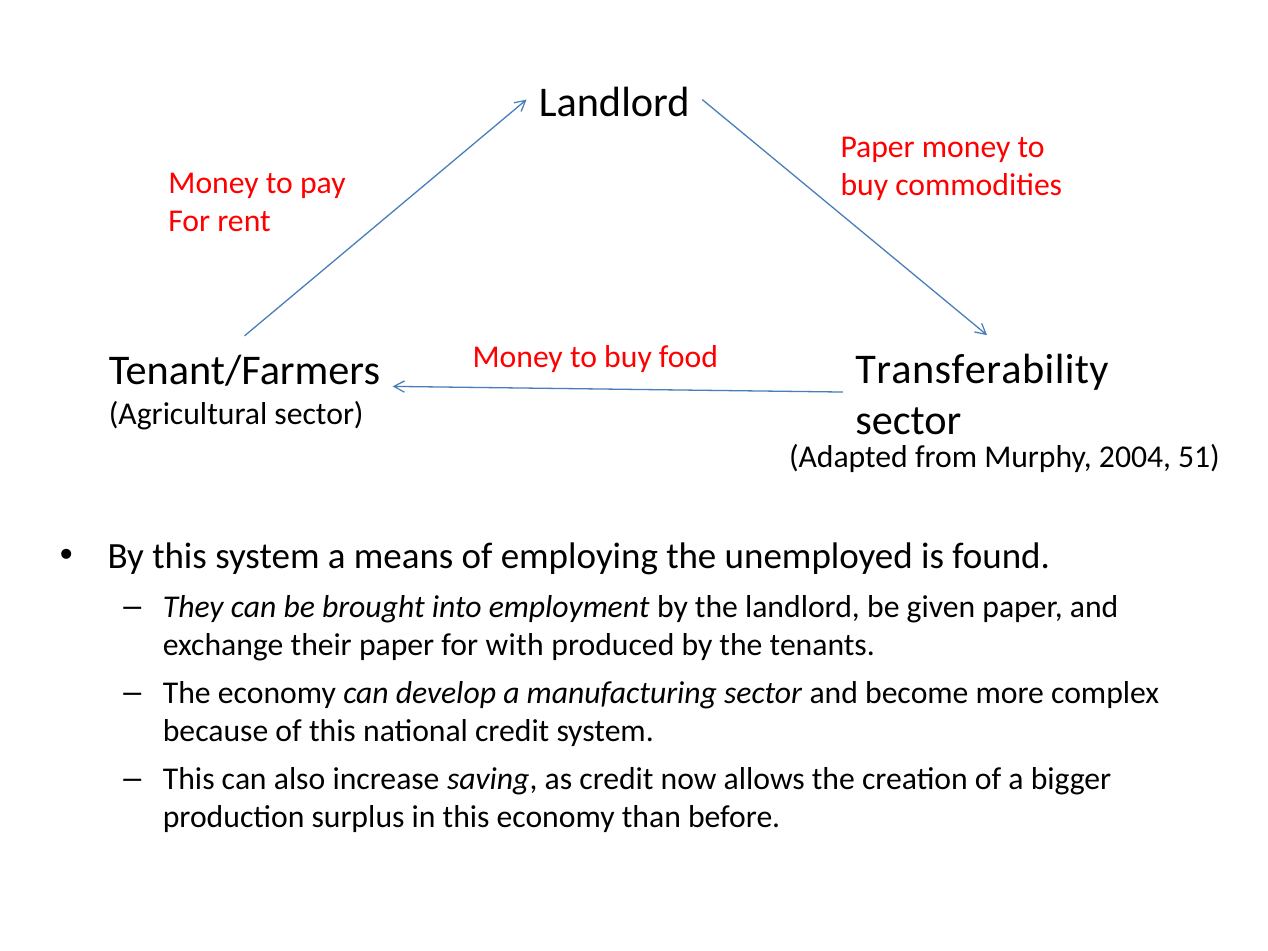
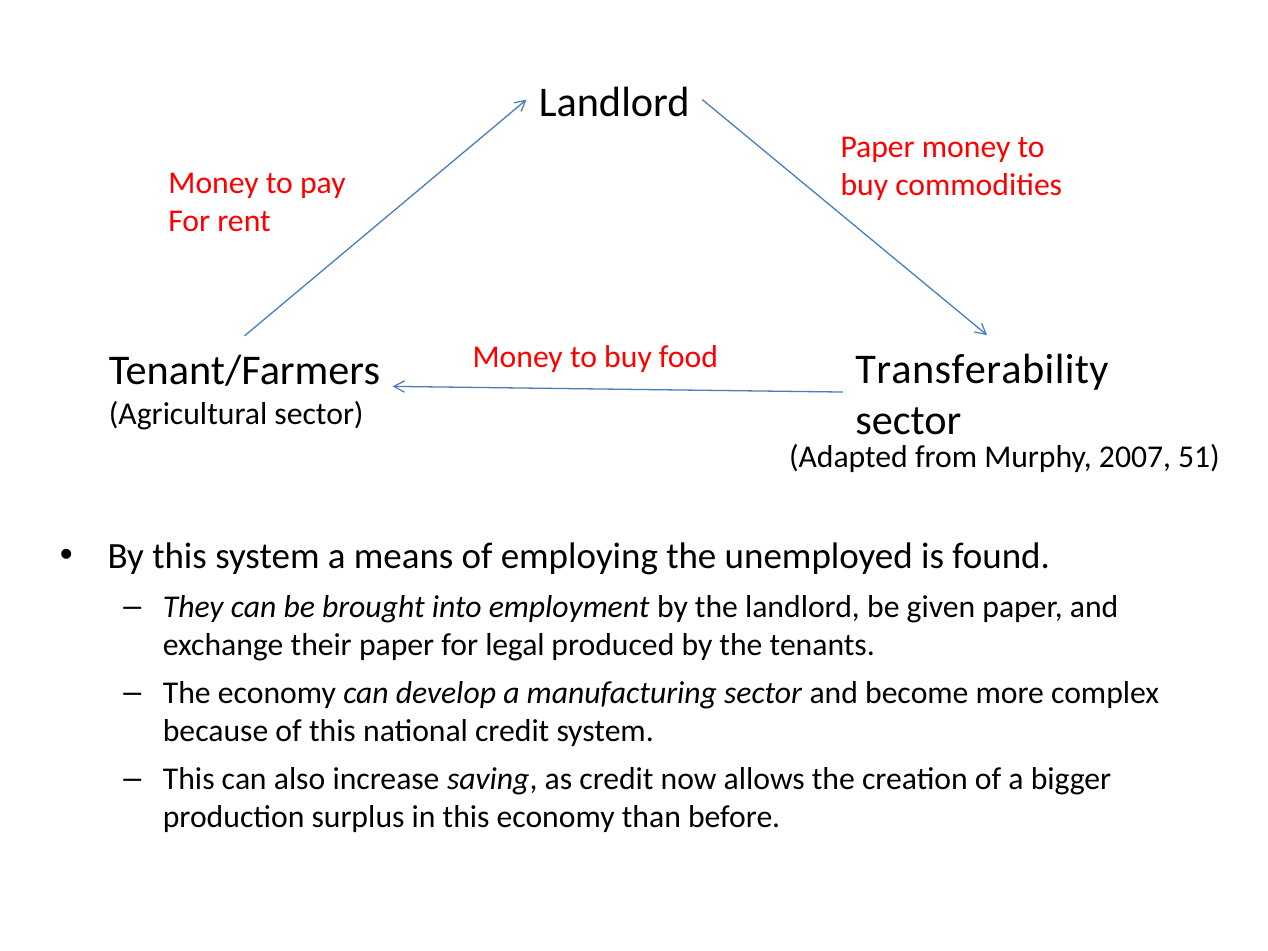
2004: 2004 -> 2007 (1135, 457)
with: with -> legal (515, 645)
